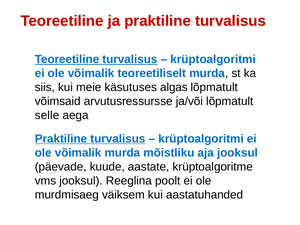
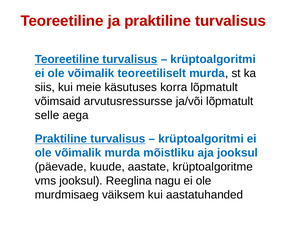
algas: algas -> korra (174, 87)
poolt: poolt -> nagu (168, 181)
